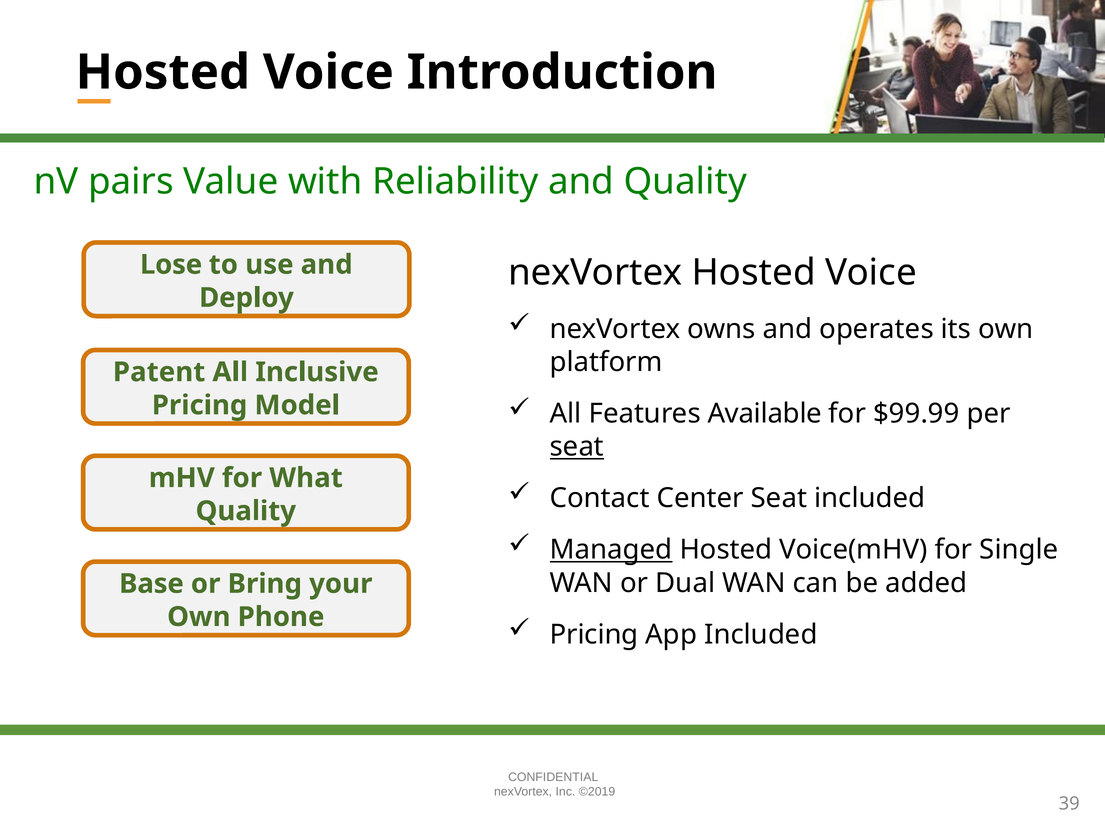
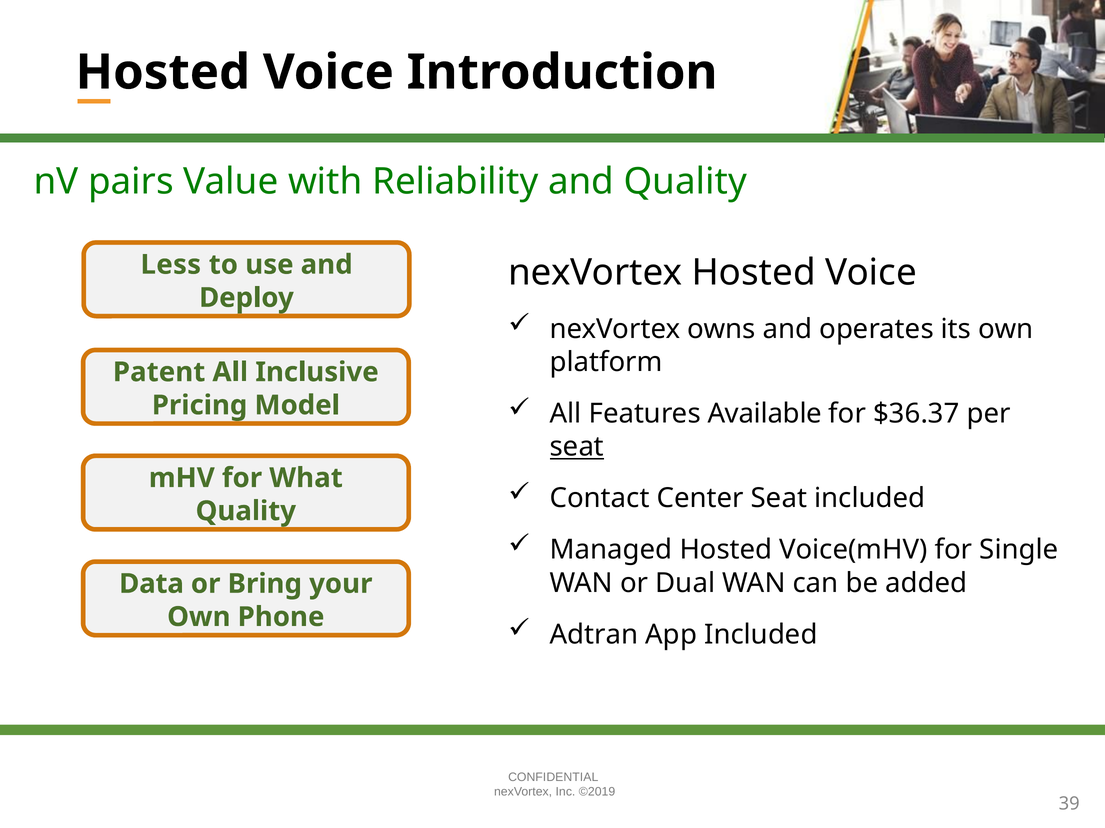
Lose: Lose -> Less (171, 265)
$99.99: $99.99 -> $36.37 (916, 414)
Managed underline: present -> none (611, 550)
Base: Base -> Data (152, 584)
Pricing: Pricing -> Adtran (594, 635)
